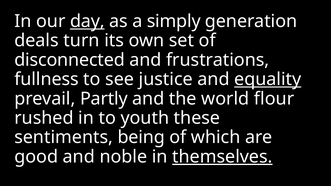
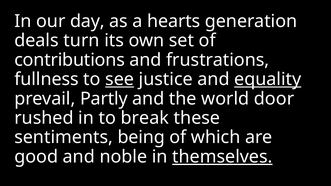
day underline: present -> none (87, 21)
simply: simply -> hearts (174, 21)
disconnected: disconnected -> contributions (70, 60)
see underline: none -> present (120, 79)
flour: flour -> door (274, 99)
youth: youth -> break (145, 118)
